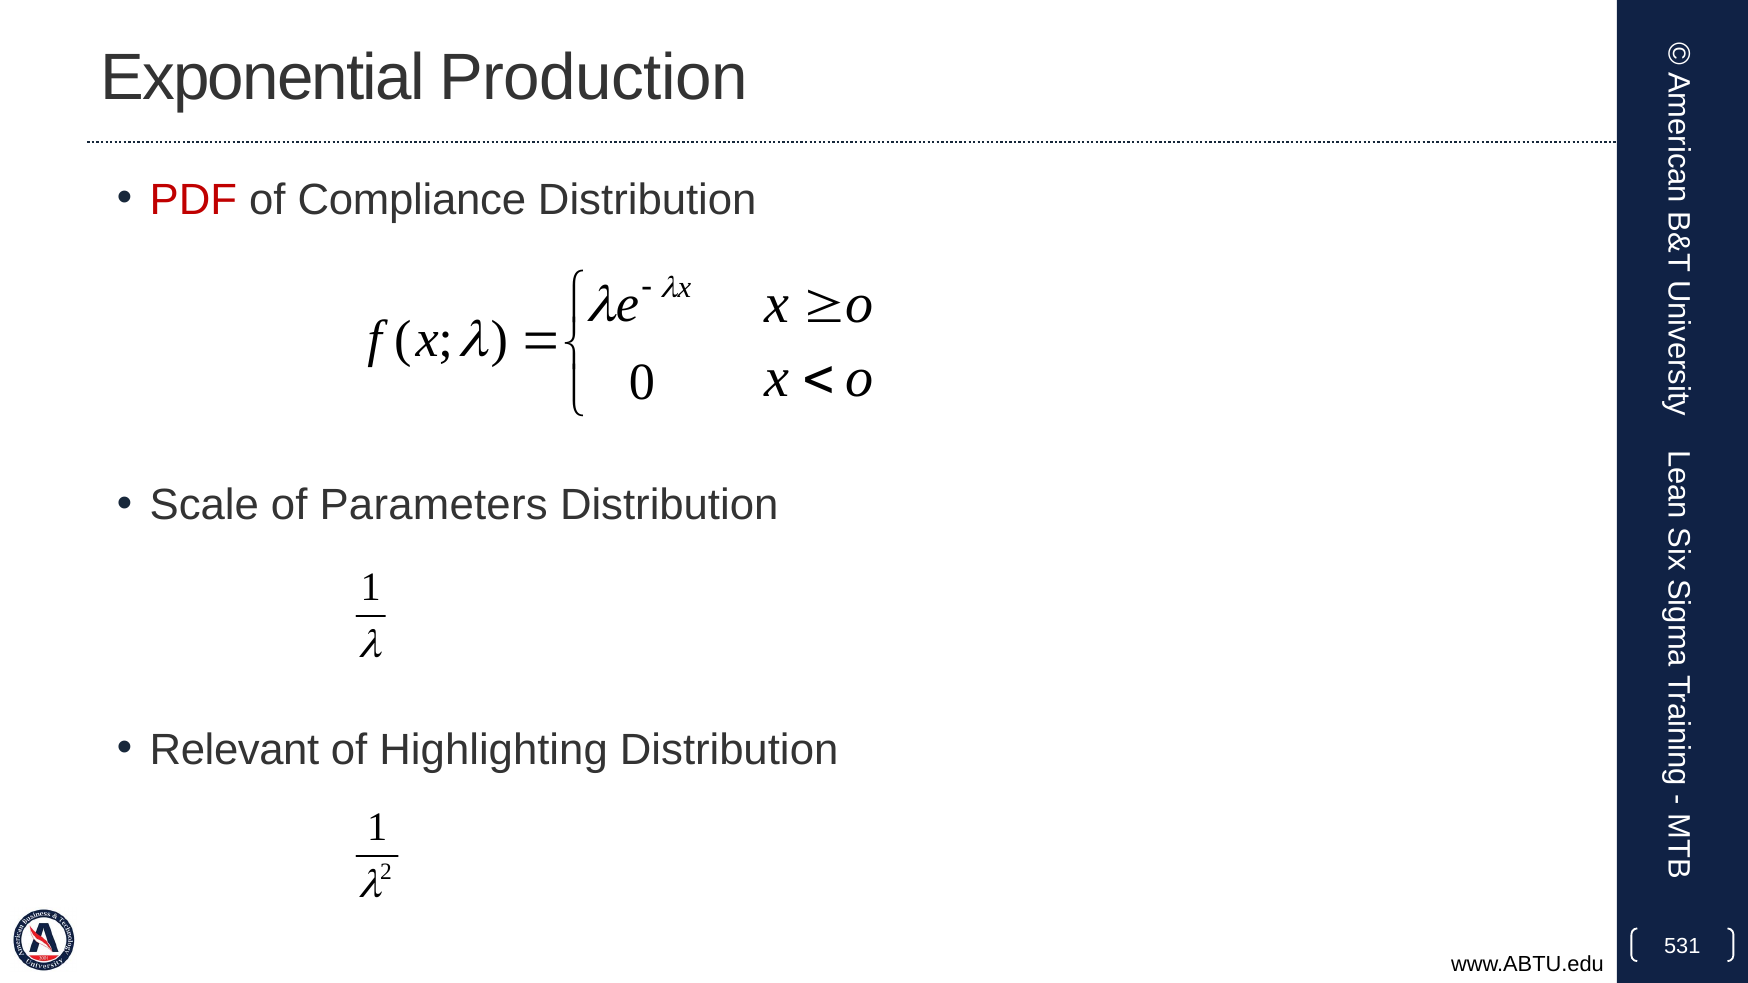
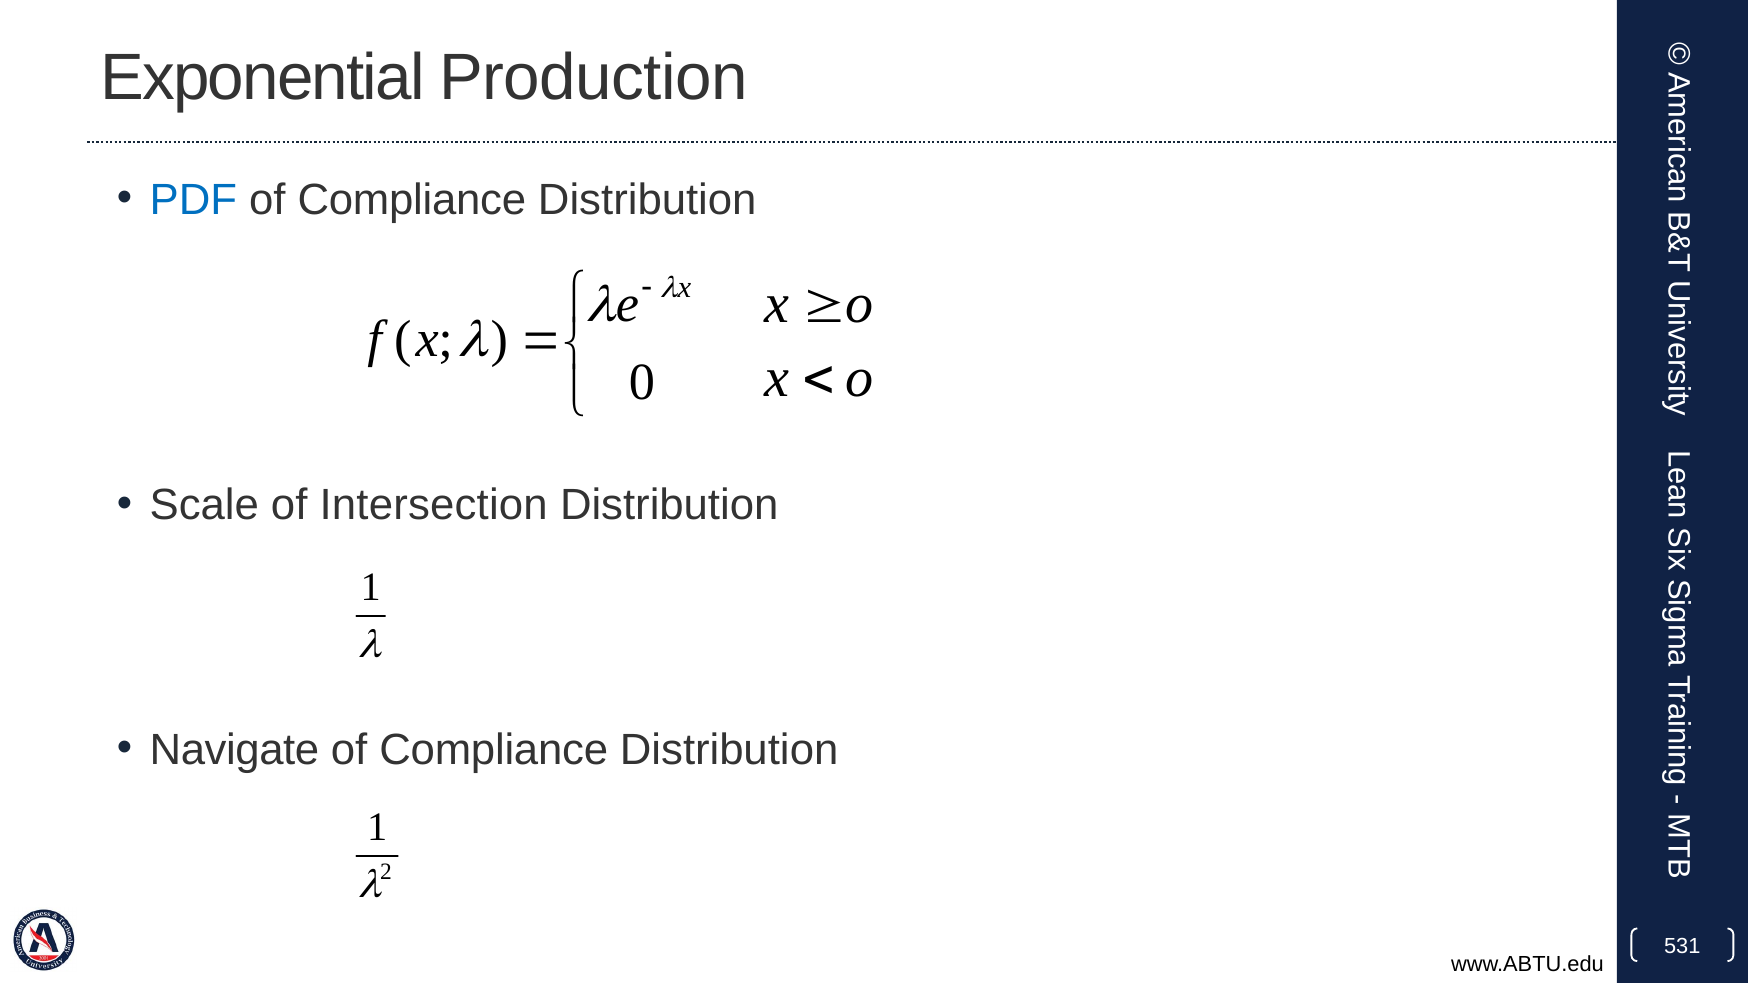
PDF colour: red -> blue (193, 200)
Parameters: Parameters -> Intersection (434, 506)
Relevant: Relevant -> Navigate (234, 750)
Highlighting: Highlighting -> Compliance (494, 750)
